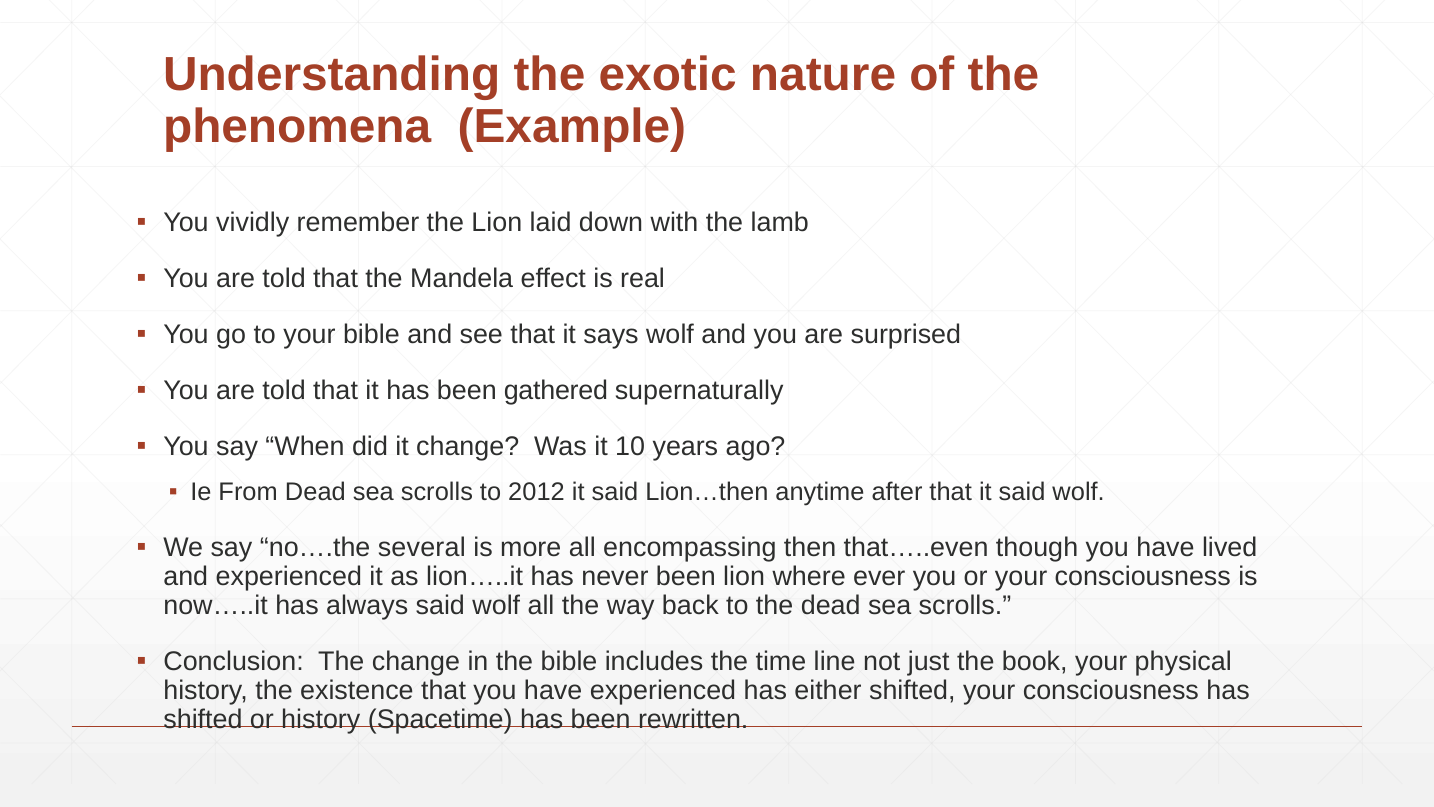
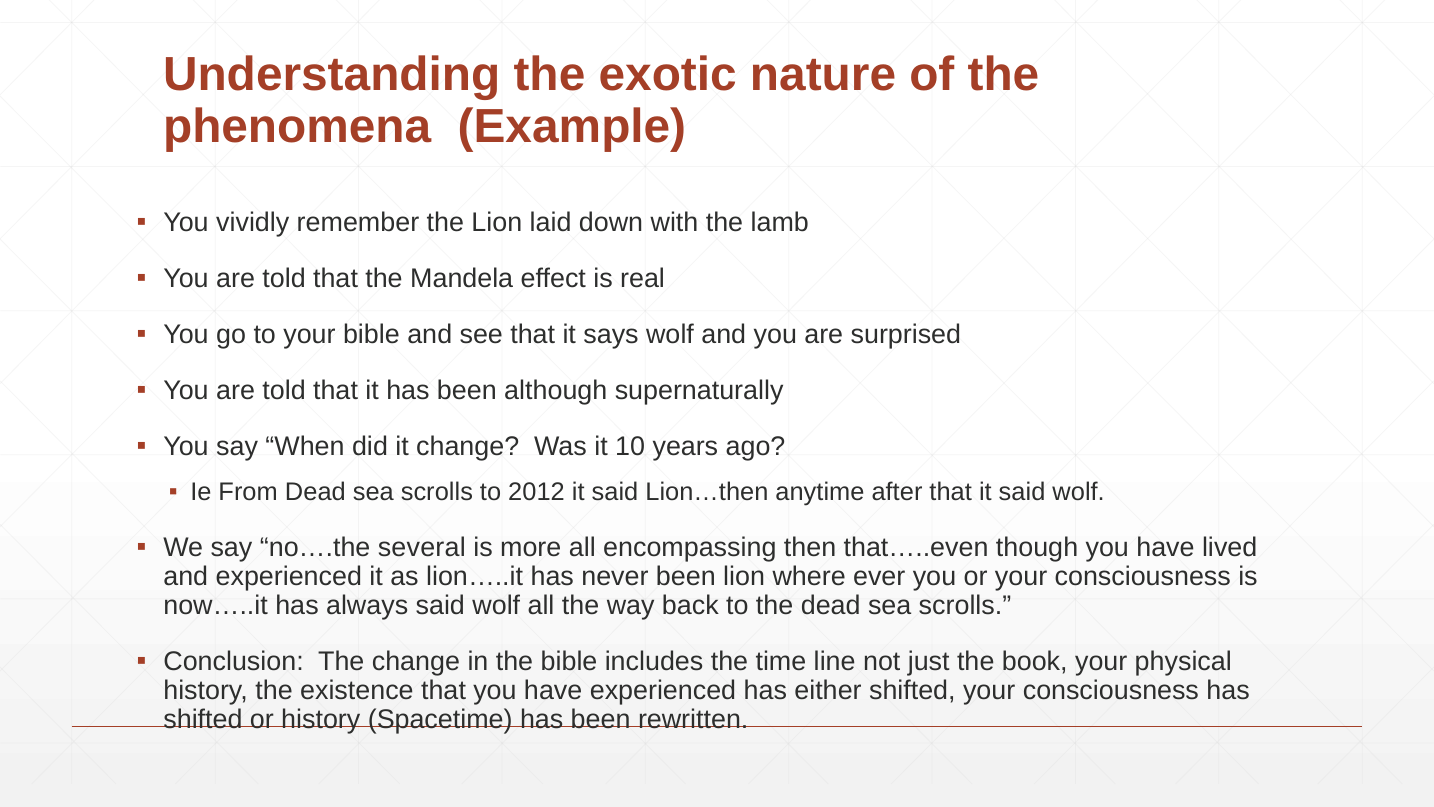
gathered: gathered -> although (556, 390)
